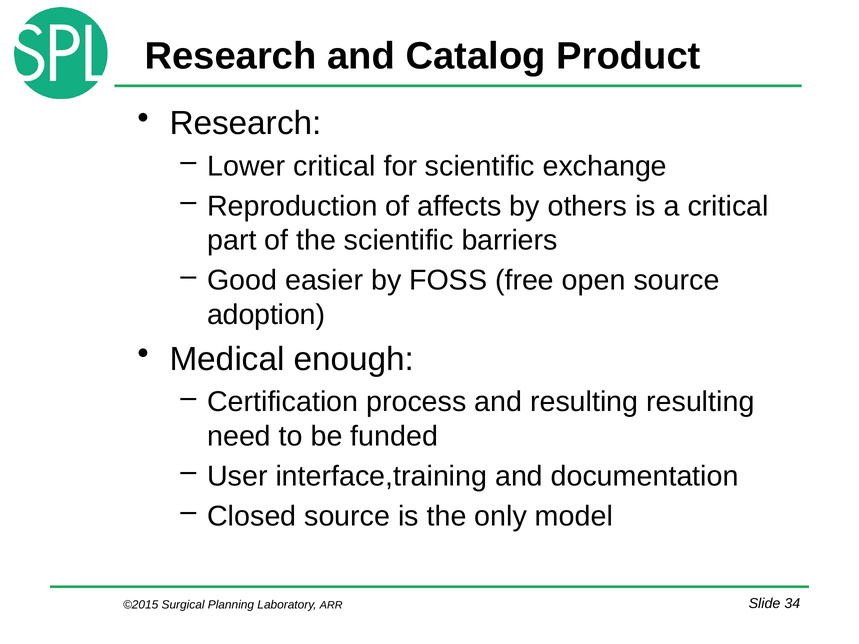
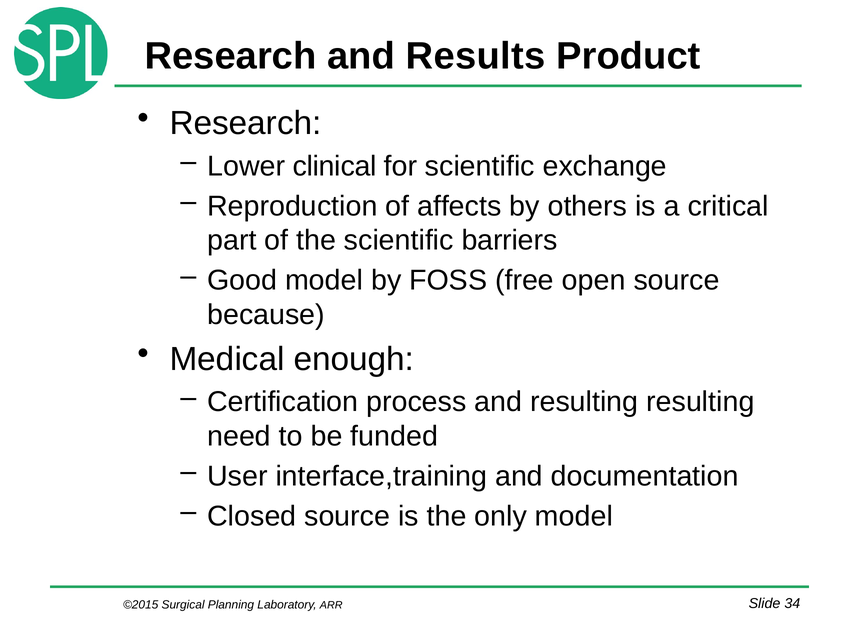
Catalog: Catalog -> Results (476, 56)
Lower critical: critical -> clinical (335, 166)
Good easier: easier -> model (324, 281)
adoption: adoption -> because (266, 315)
